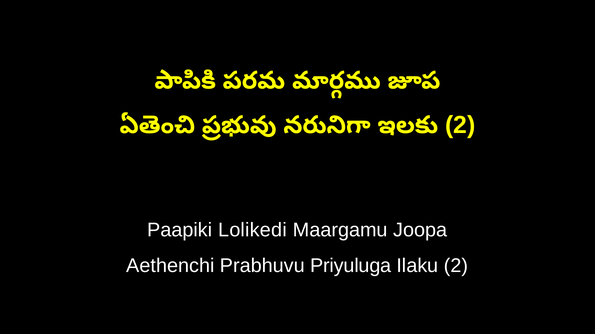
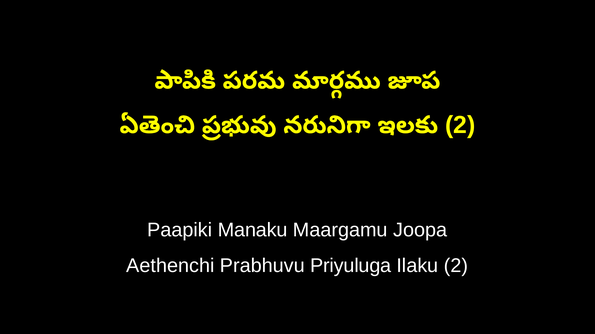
Lolikedi: Lolikedi -> Manaku (253, 230)
